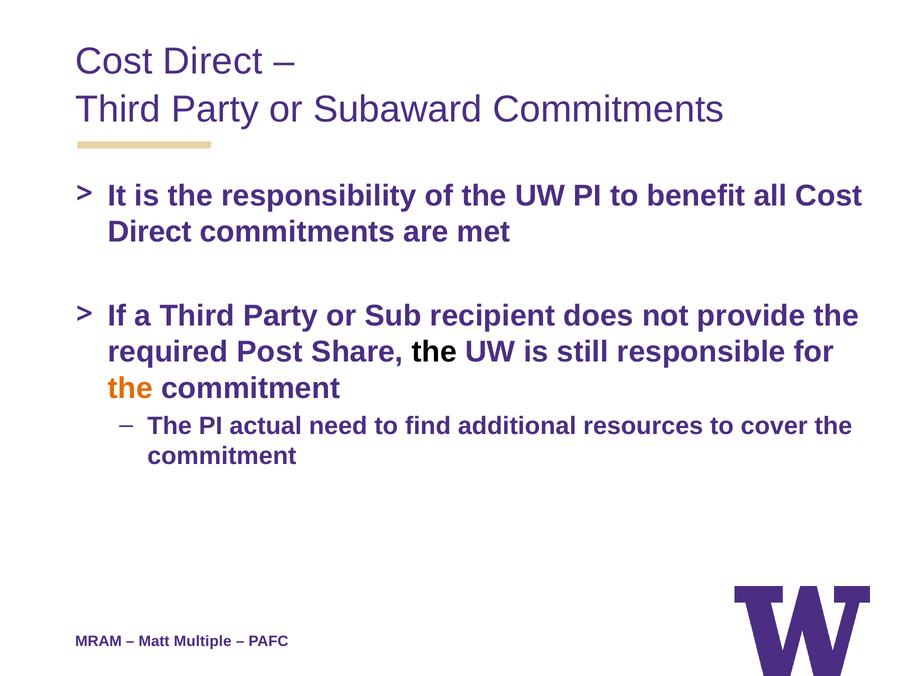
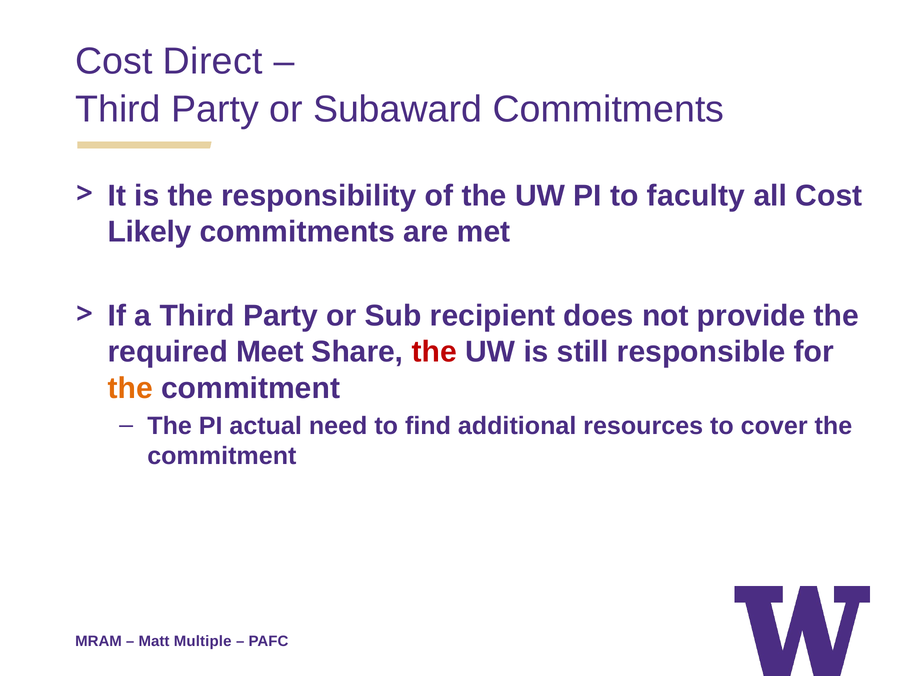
benefit: benefit -> faculty (696, 196)
Direct: Direct -> Likely (150, 232)
Post: Post -> Meet (270, 352)
the colour: black -> red (434, 352)
